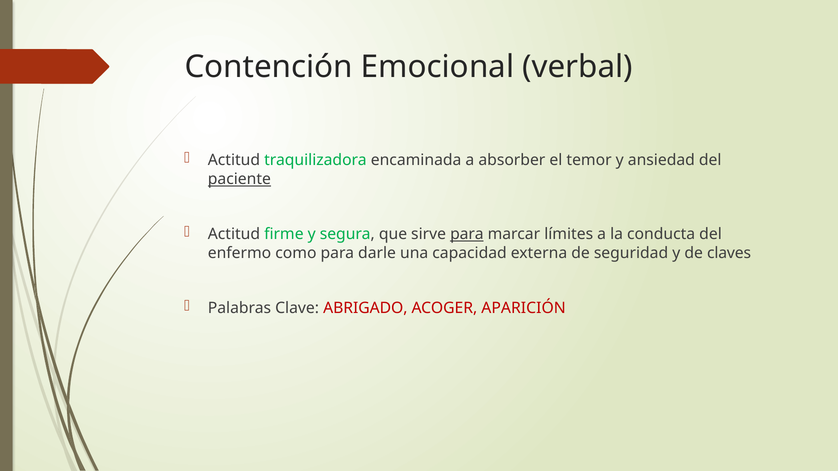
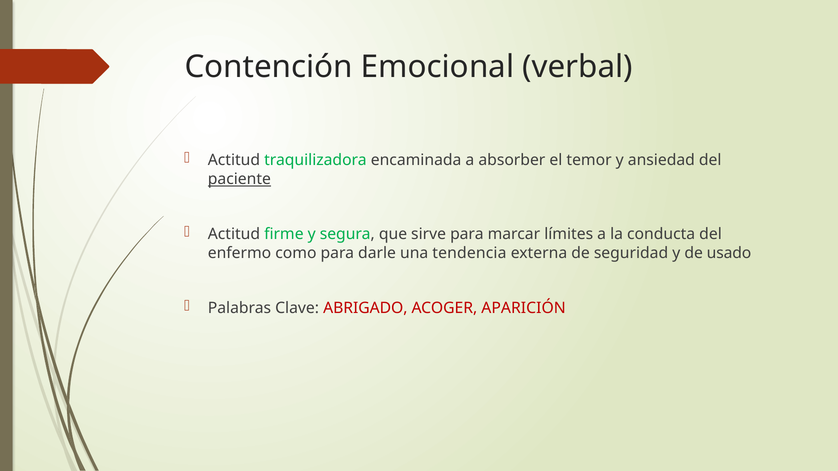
para underline: present -> none (467, 234)
capacidad: capacidad -> tendencia (469, 253)
claves: claves -> usado (729, 253)
